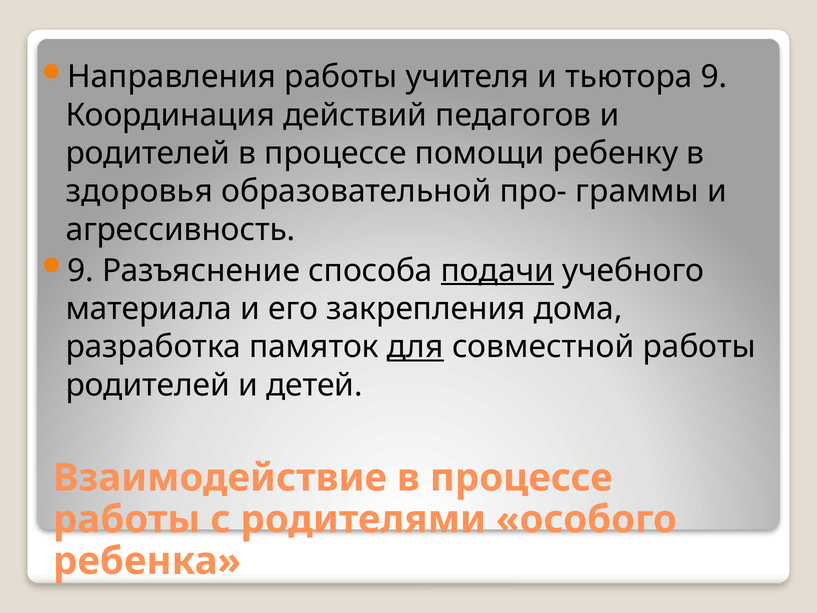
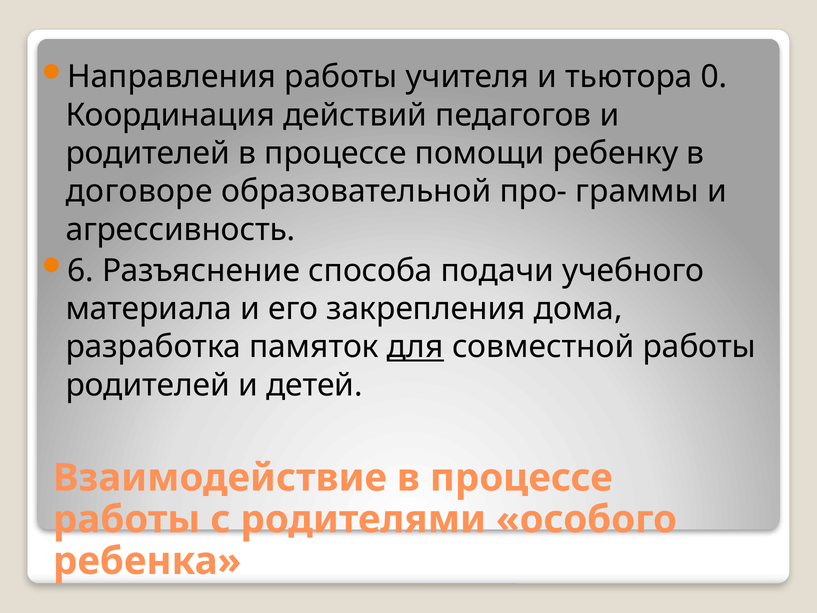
тьютора 9: 9 -> 0 (714, 77)
здоровья: здоровья -> договоре (139, 191)
9: 9 -> 6 (81, 270)
подачи underline: present -> none (497, 270)
